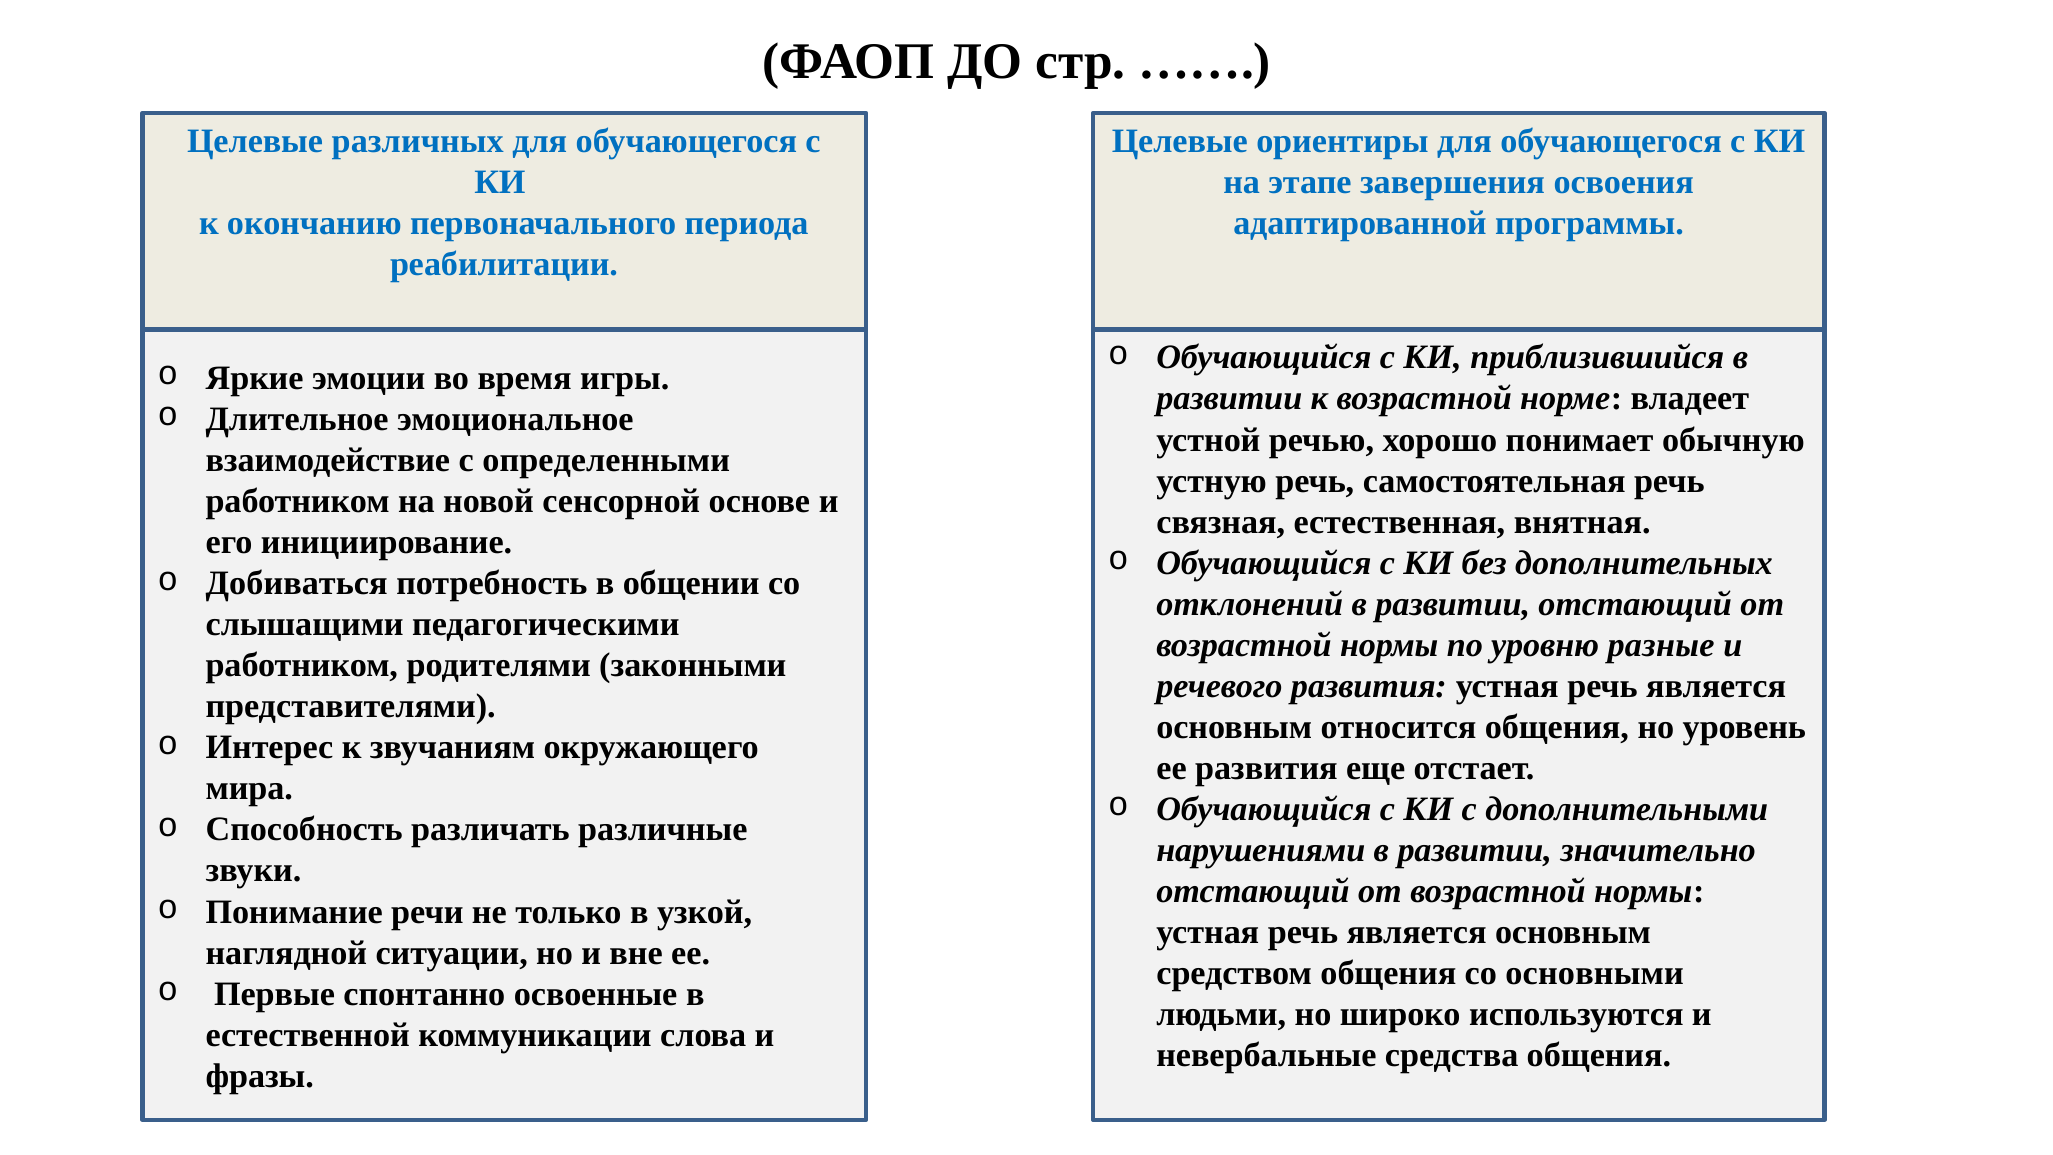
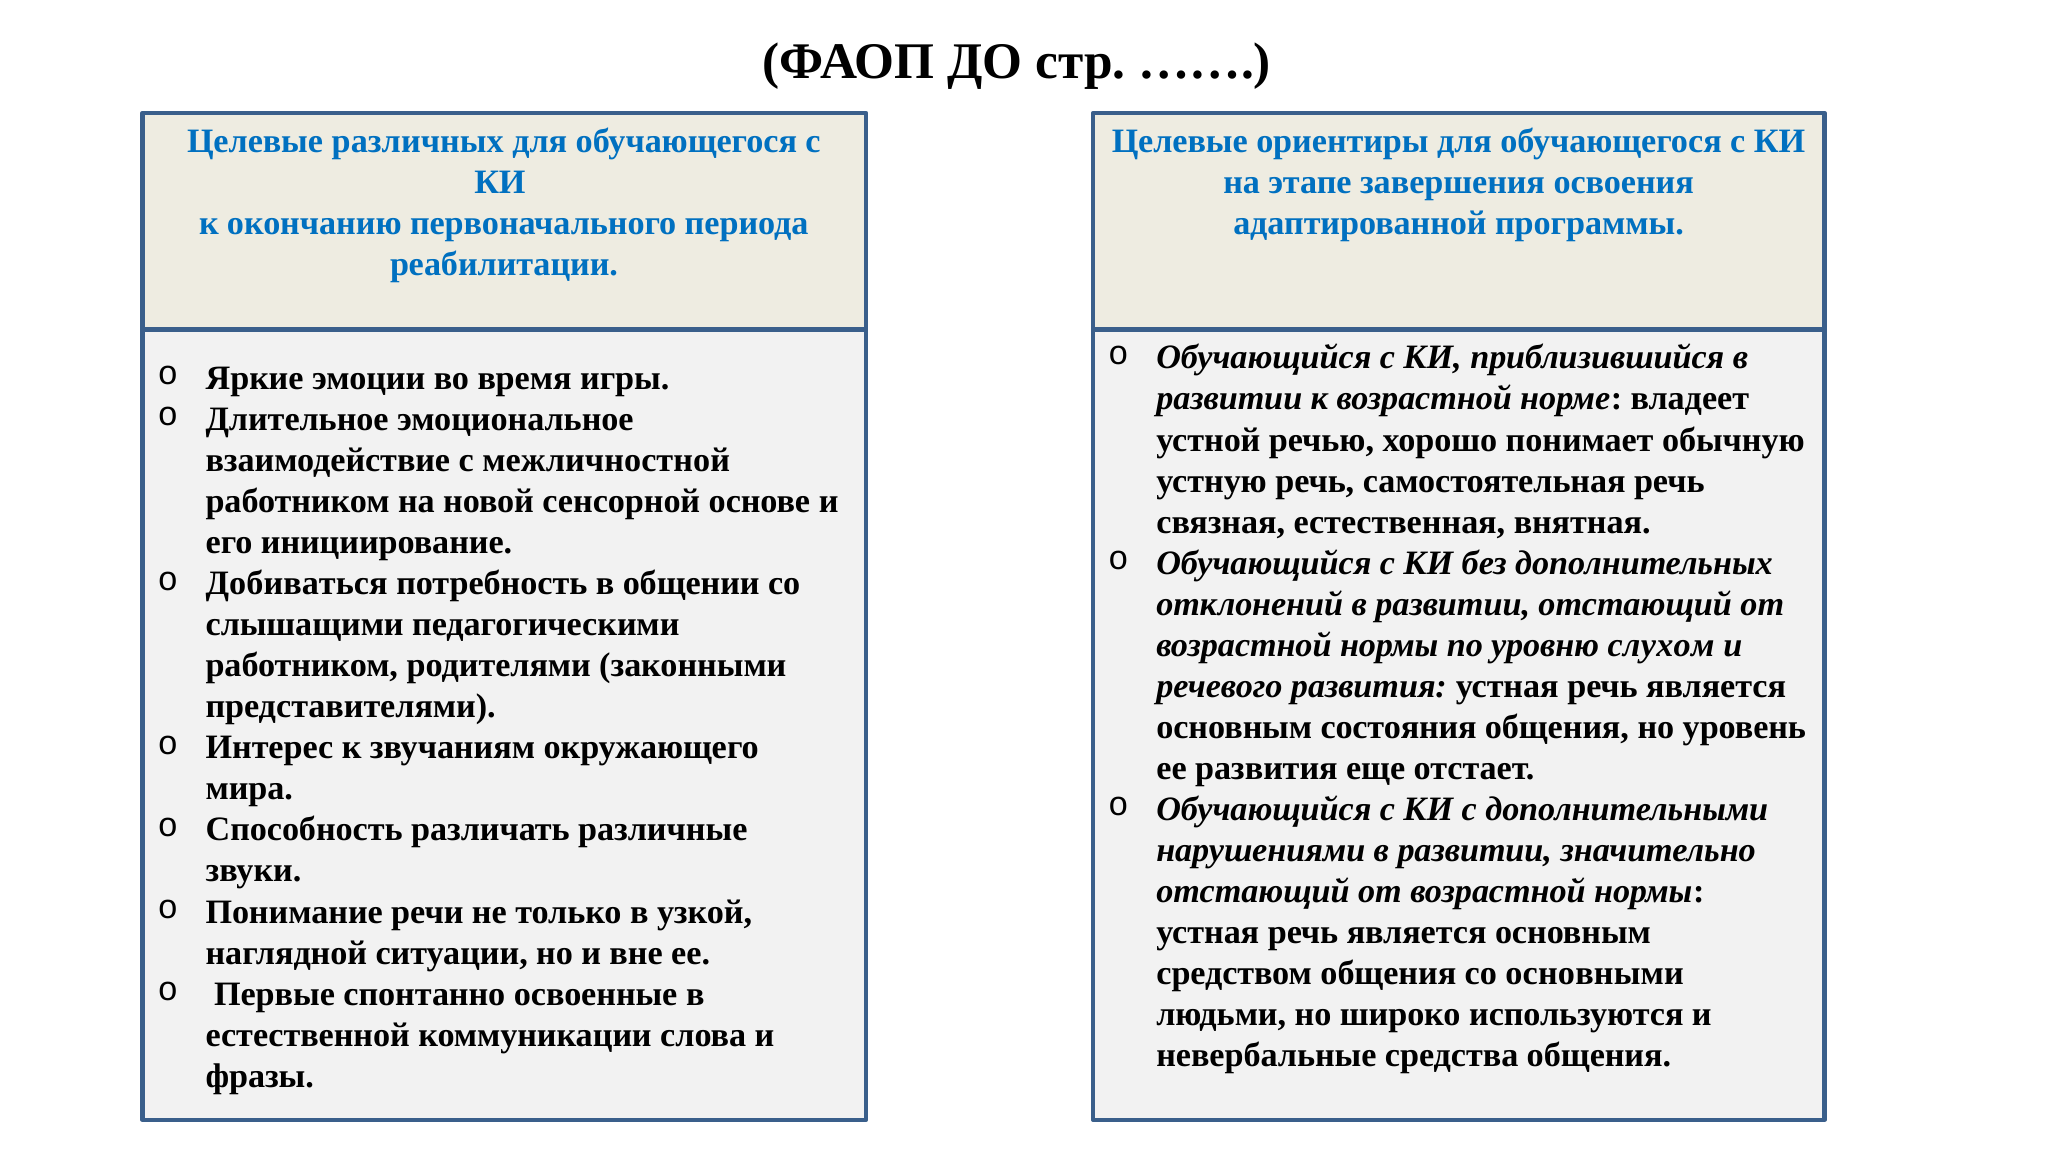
определенными: определенными -> межличностной (606, 460)
разные: разные -> слухом (1661, 645)
относится: относится -> состояния (1399, 727)
